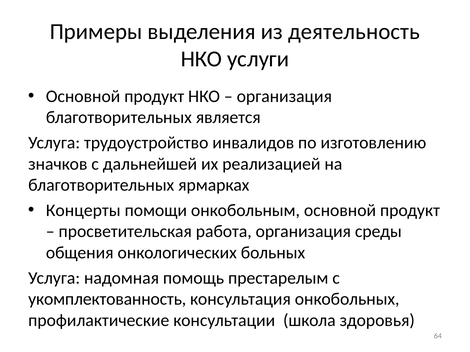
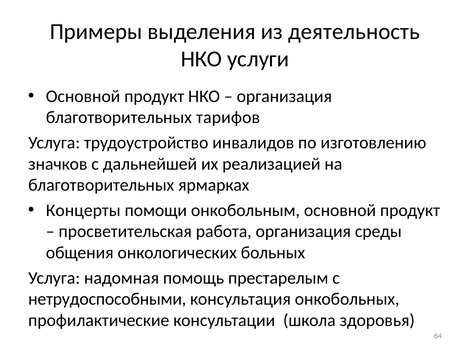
является: является -> тарифов (228, 118)
укомплектованность: укомплектованность -> нетрудоспособными (107, 299)
